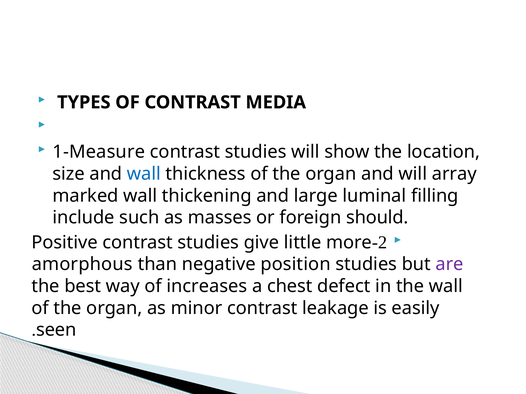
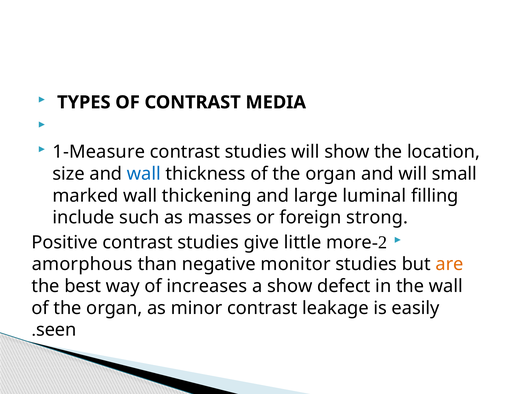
array: array -> small (454, 174)
should: should -> strong (377, 218)
position: position -> monitor (296, 265)
are colour: purple -> orange (449, 265)
a chest: chest -> show (290, 287)
